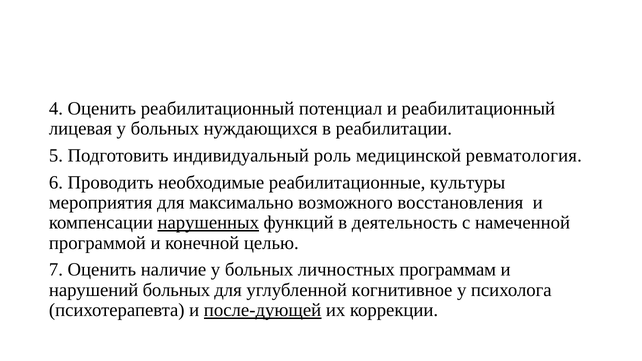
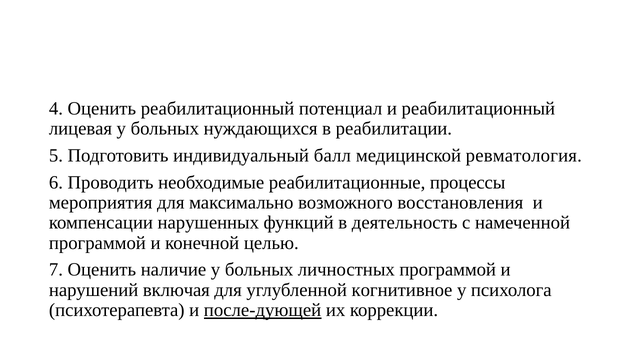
роль: роль -> балл (332, 156)
культуры: культуры -> процессы (468, 182)
нарушенных underline: present -> none (208, 223)
личностных программам: программам -> программой (448, 270)
нарушений больных: больных -> включая (176, 290)
